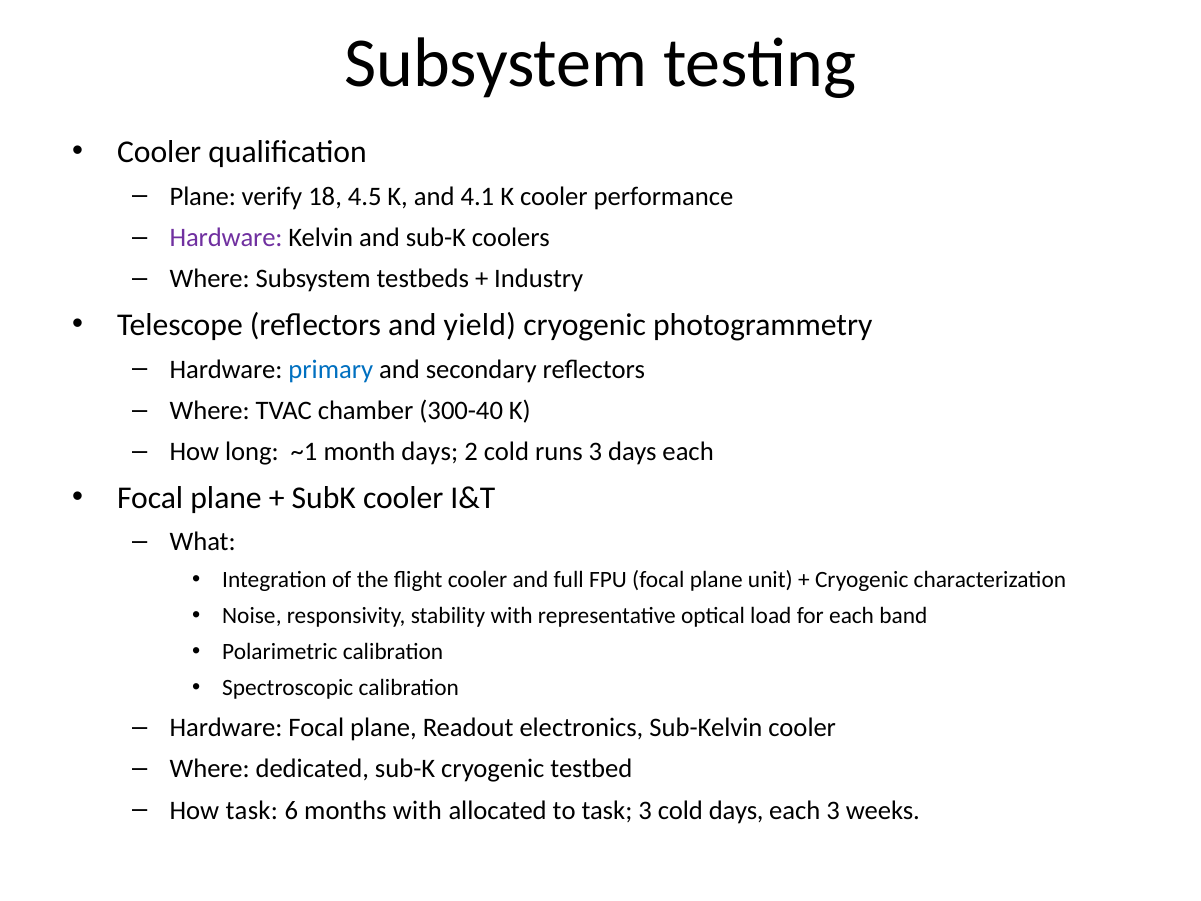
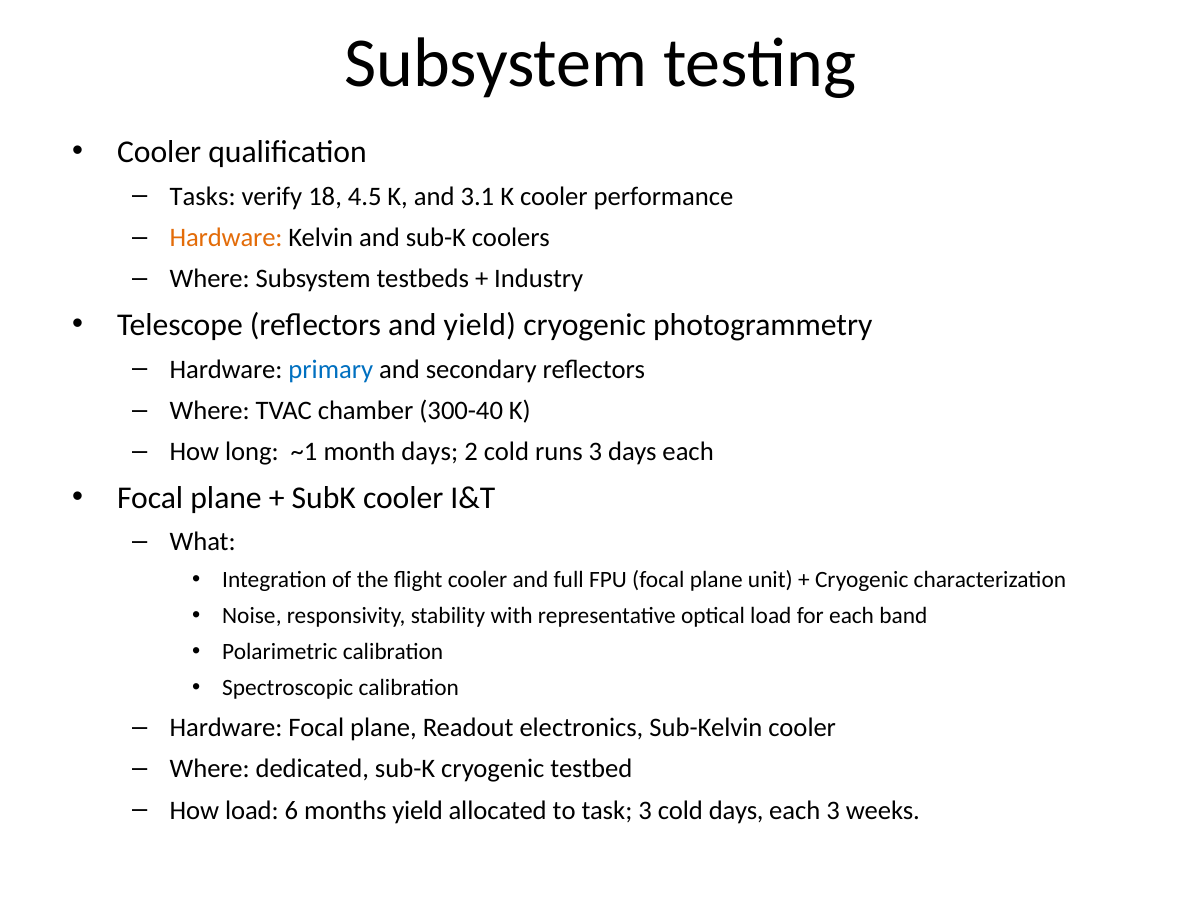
Plane: Plane -> Tasks (203, 196)
4.1: 4.1 -> 3.1 (477, 196)
Hardware colour: purple -> orange (226, 238)
How task: task -> load (252, 810)
months with: with -> yield (418, 810)
